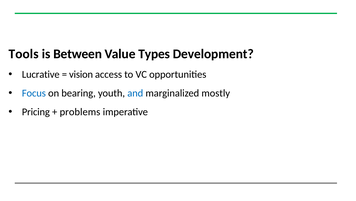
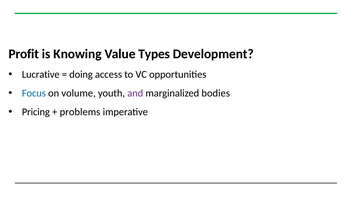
Tools: Tools -> Profit (24, 54)
Between: Between -> Knowing (78, 54)
vision: vision -> doing (81, 74)
bearing: bearing -> volume (79, 93)
and colour: blue -> purple (135, 93)
mostly: mostly -> bodies (216, 93)
